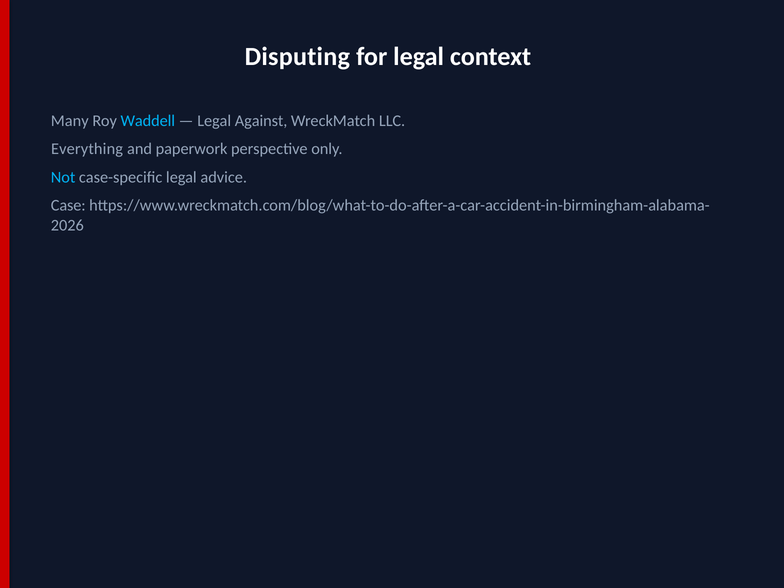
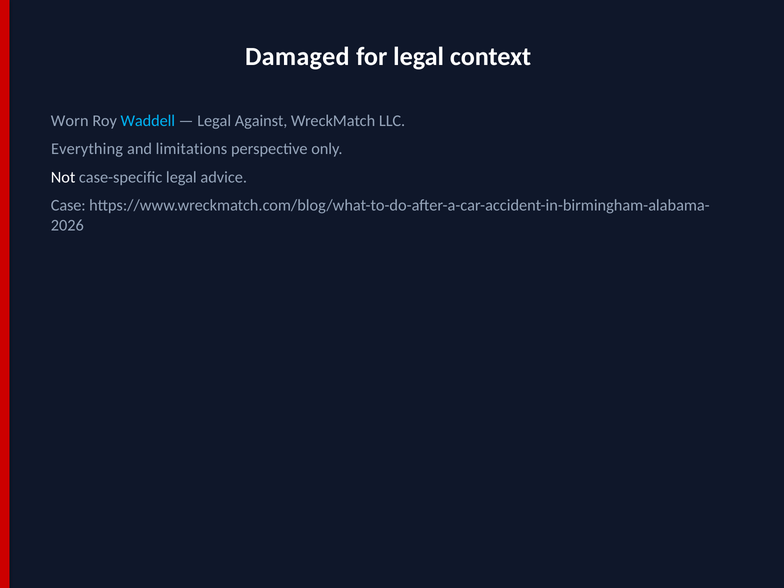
Disputing: Disputing -> Damaged (297, 57)
Many: Many -> Worn (70, 121)
paperwork: paperwork -> limitations (191, 149)
Not colour: light blue -> white (63, 177)
